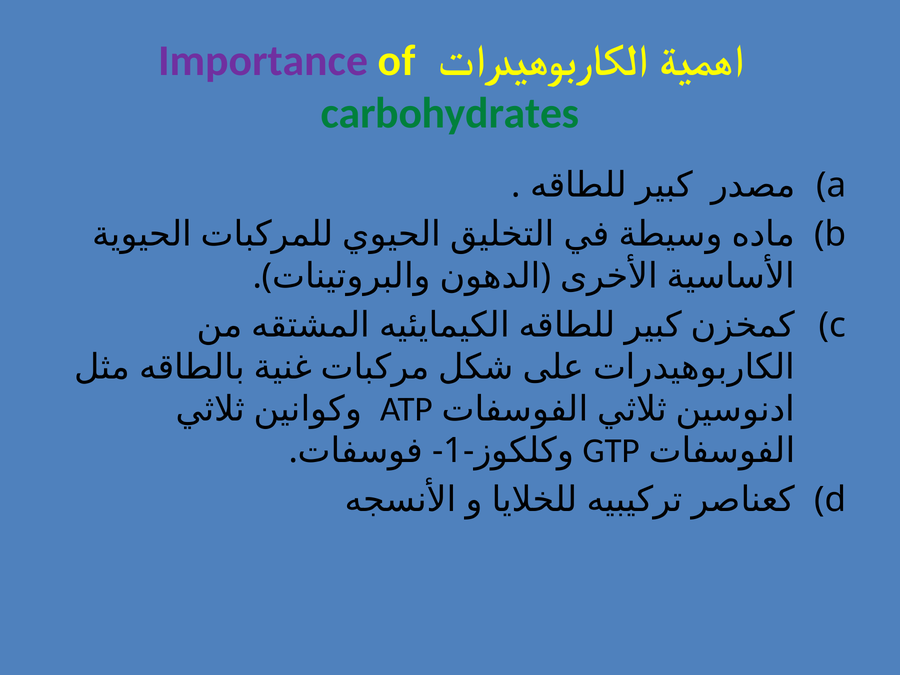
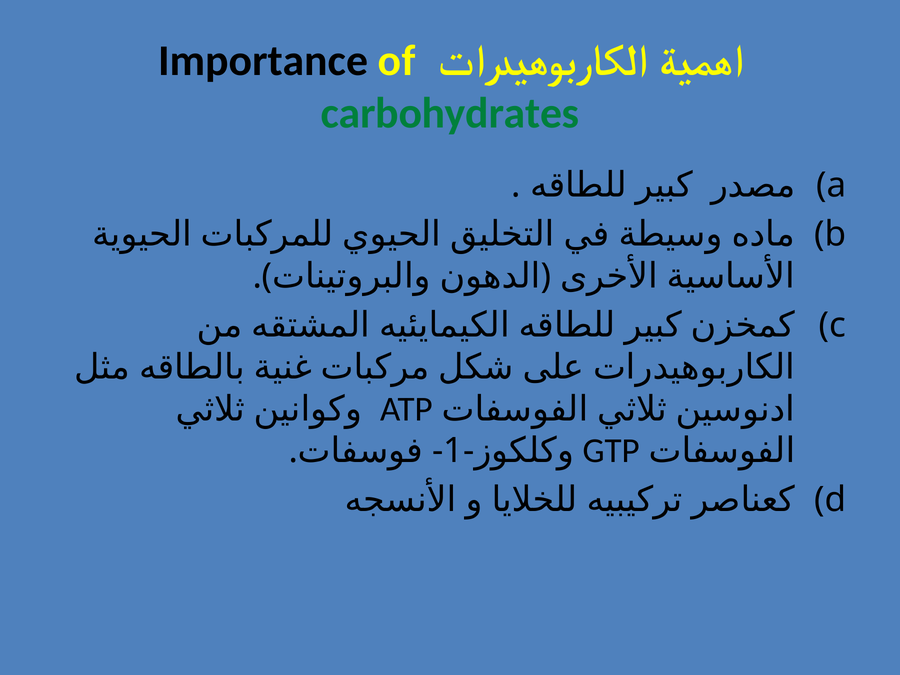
Importance colour: purple -> black (263, 61)
